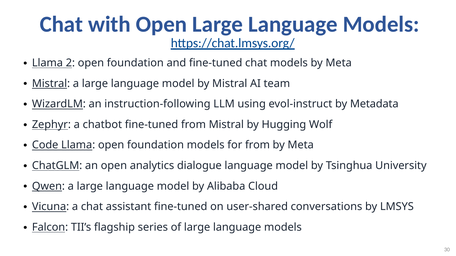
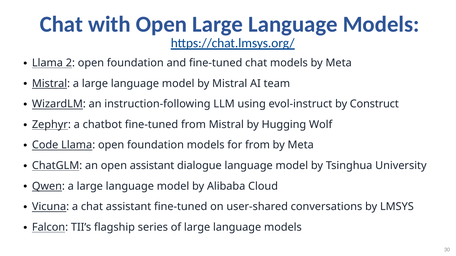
Metadata: Metadata -> Construct (374, 104)
open analytics: analytics -> assistant (152, 166)
